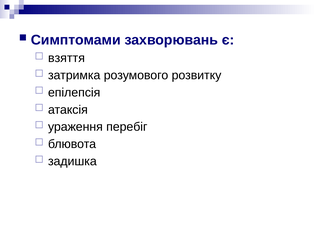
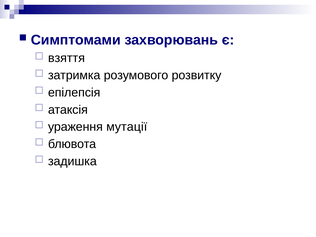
перебіг: перебіг -> мутації (127, 127)
